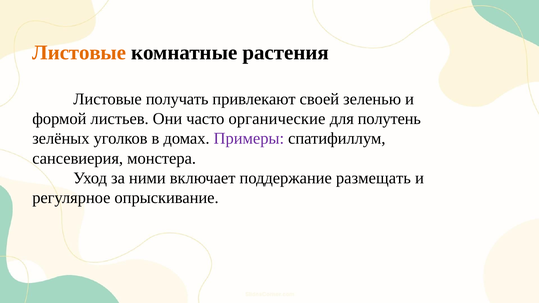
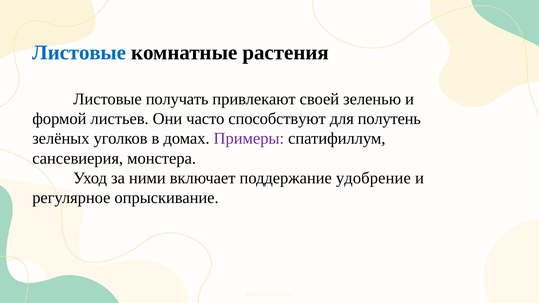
Листовые colour: orange -> blue (79, 53)
органические: органические -> способствуют (277, 119)
размещать: размещать -> удобрение (373, 178)
